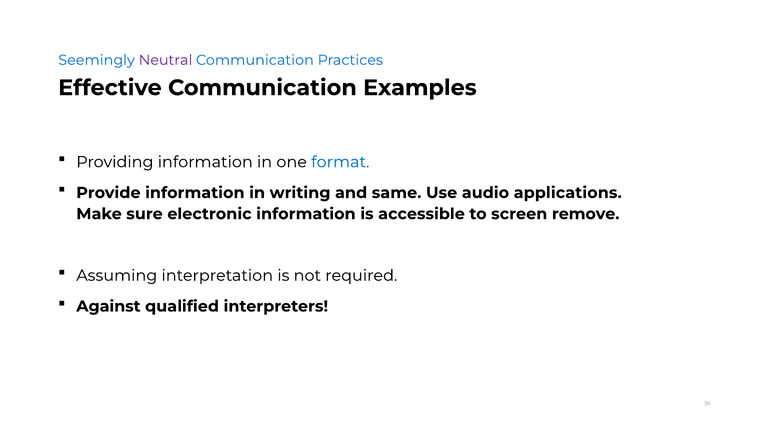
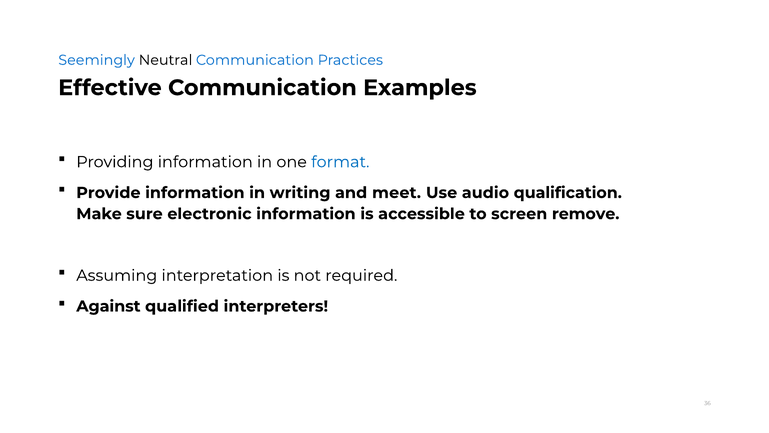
Neutral colour: purple -> black (165, 60)
same: same -> meet (397, 193)
applications: applications -> qualification (568, 193)
